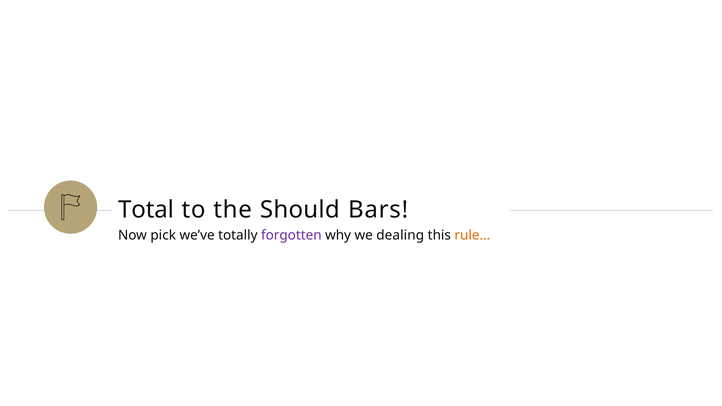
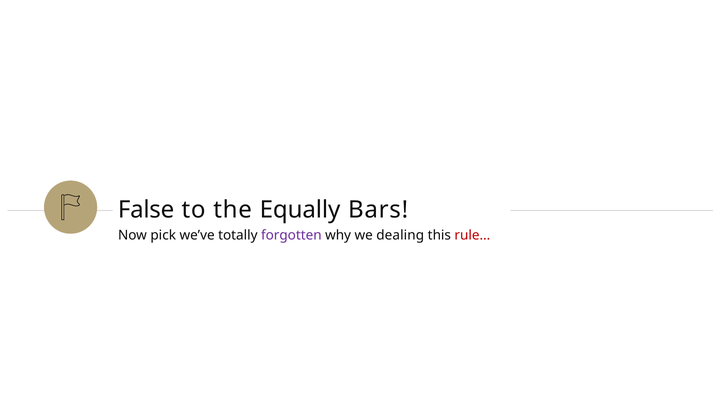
Total: Total -> False (146, 210)
Should: Should -> Equally (300, 210)
rule… colour: orange -> red (472, 235)
